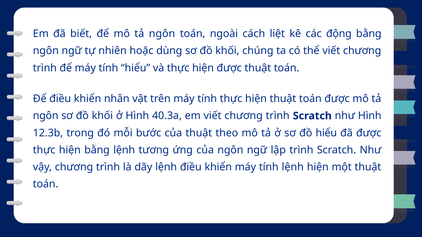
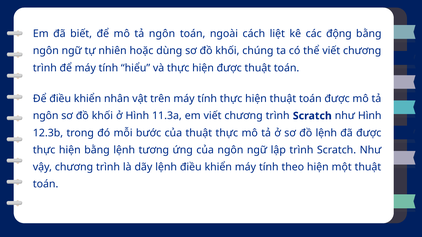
40.3a: 40.3a -> 11.3a (167, 116)
thuật theo: theo -> thực (227, 133)
đồ hiểu: hiểu -> lệnh (326, 133)
tính lệnh: lệnh -> theo (293, 167)
